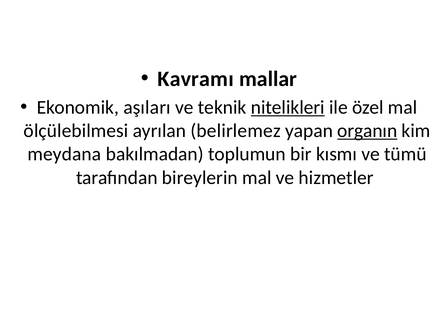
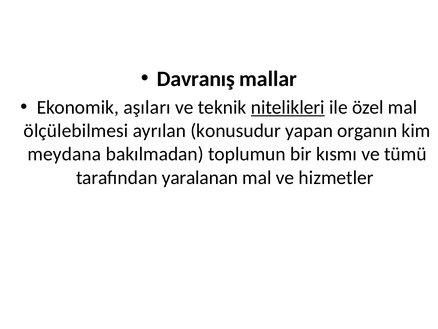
Kavramı: Kavramı -> Davranış (196, 79)
belirlemez: belirlemez -> konusudur (236, 131)
organın underline: present -> none (367, 131)
bireylerin: bireylerin -> yaralanan (200, 177)
